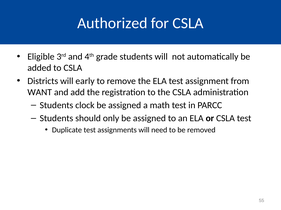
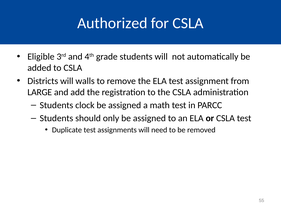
early: early -> walls (85, 81)
WANT: WANT -> LARGE (40, 92)
